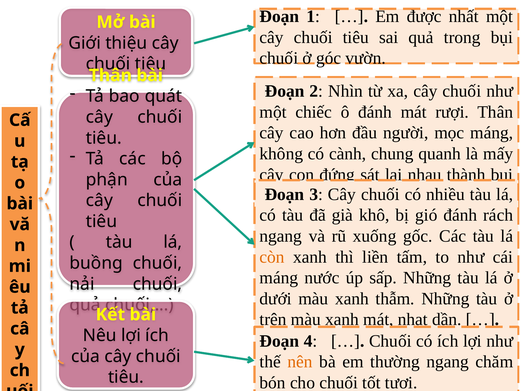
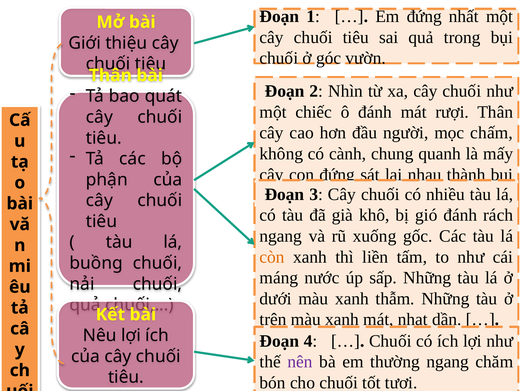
Em được: được -> đứng (424, 16)
mọc máng: máng -> chấm (492, 133)
nên colour: orange -> purple (300, 362)
